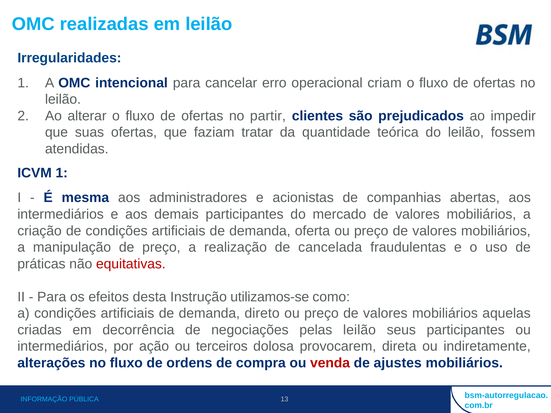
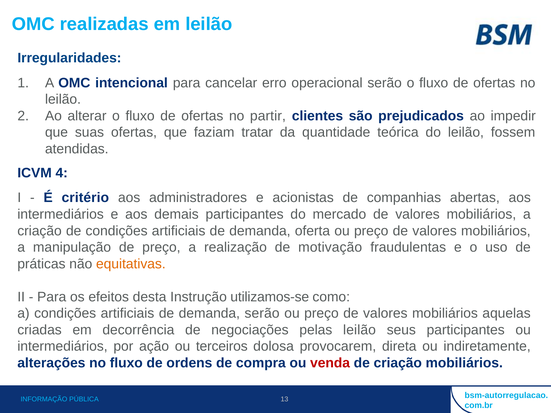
operacional criam: criam -> serão (385, 83)
ICVM 1: 1 -> 4 (62, 173)
mesma: mesma -> critério (85, 198)
cancelada: cancelada -> motivação (330, 247)
equitativas colour: red -> orange (131, 264)
demanda direto: direto -> serão (262, 314)
de ajustes: ajustes -> criação (398, 363)
